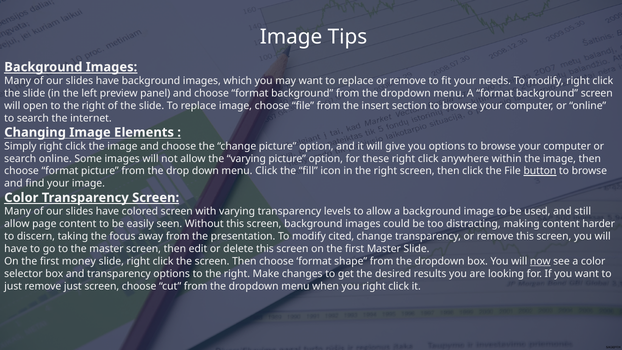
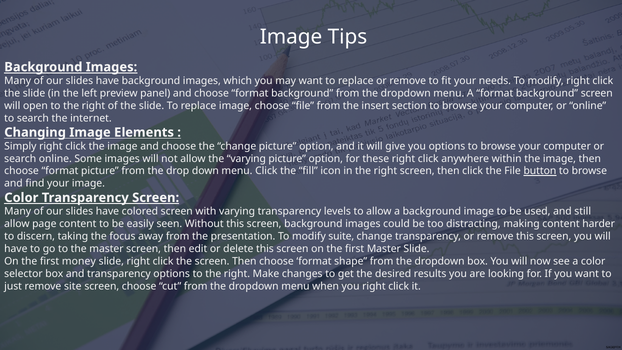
cited: cited -> suite (341, 236)
now underline: present -> none (540, 261)
remove just: just -> site (73, 286)
